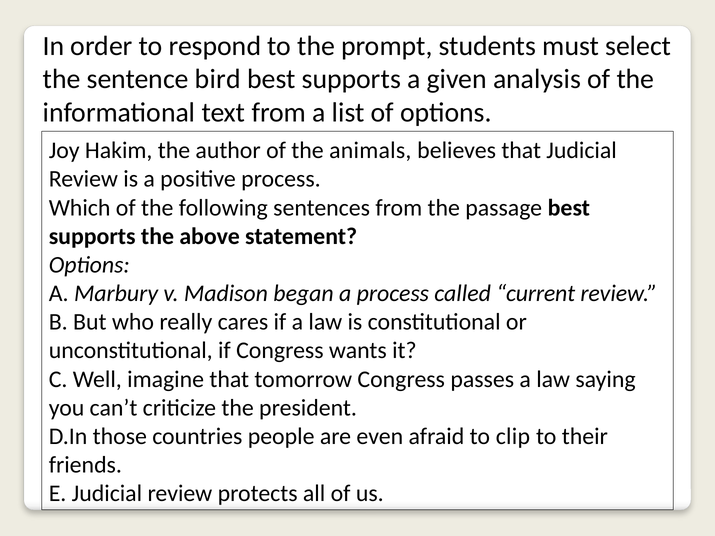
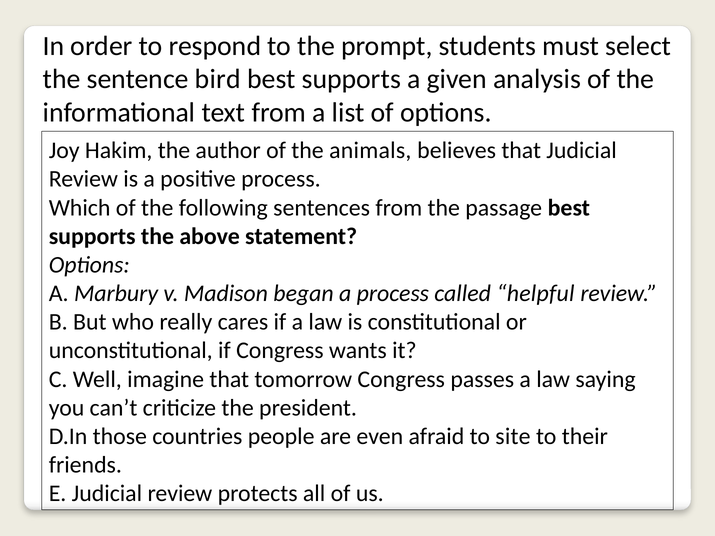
current: current -> helpful (536, 294)
clip: clip -> site (513, 437)
